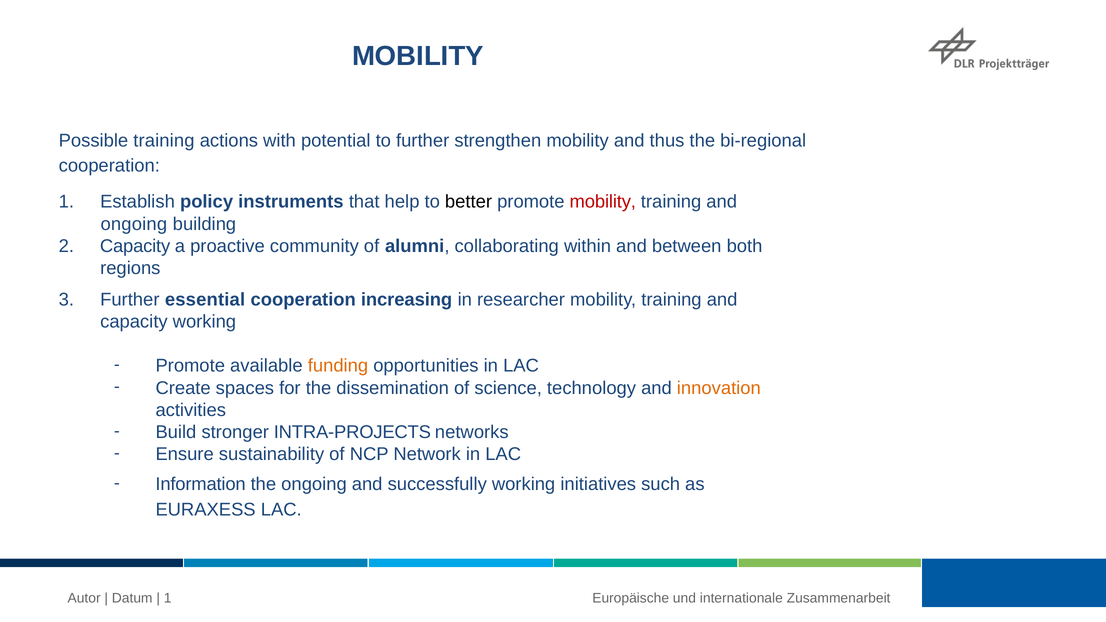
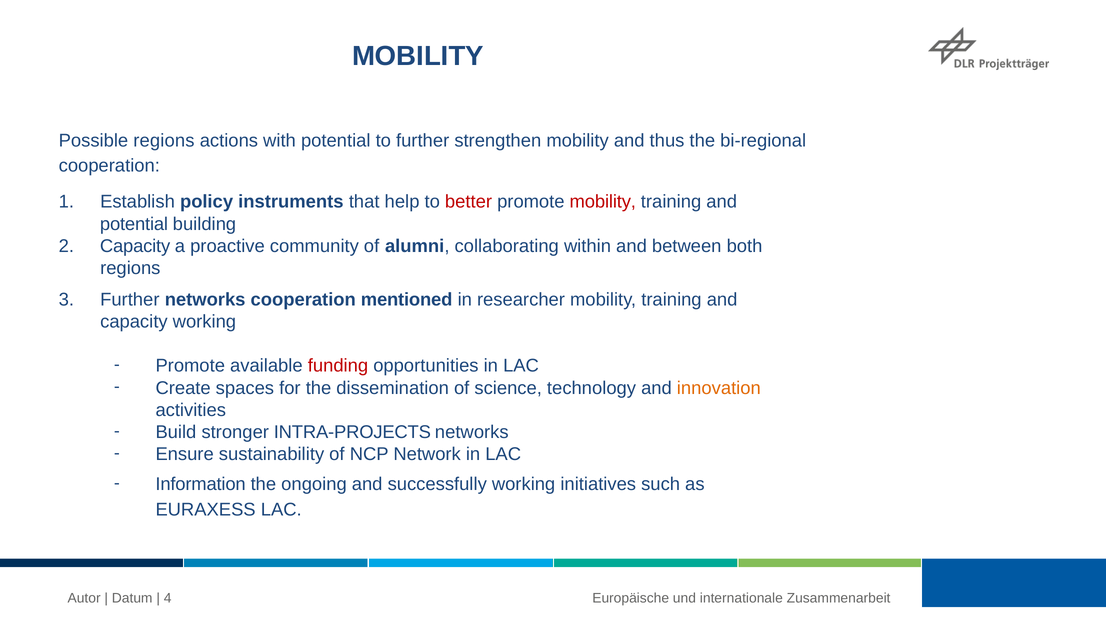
Possible training: training -> regions (164, 140)
better colour: black -> red (468, 202)
ongoing: ongoing -> potential (134, 224)
Further essential: essential -> networks (205, 300)
increasing: increasing -> mentioned (407, 300)
funding colour: orange -> red (338, 366)
1: 1 -> 4 (168, 598)
